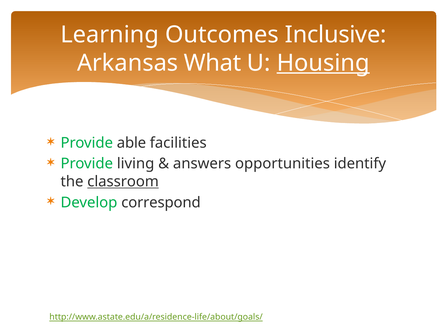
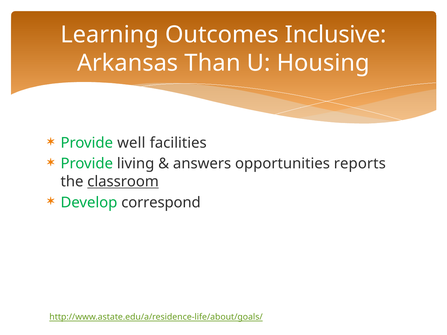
What: What -> Than (212, 63)
Housing underline: present -> none (323, 63)
able: able -> well (131, 143)
identify: identify -> reports (360, 164)
